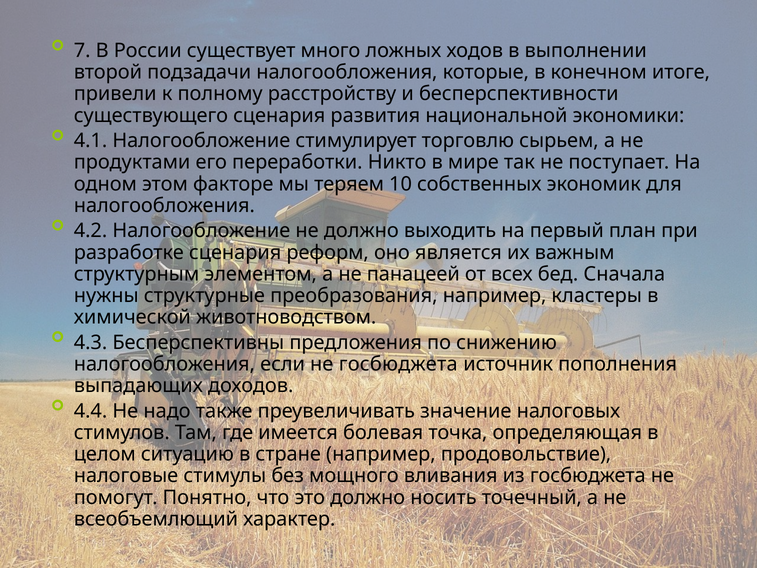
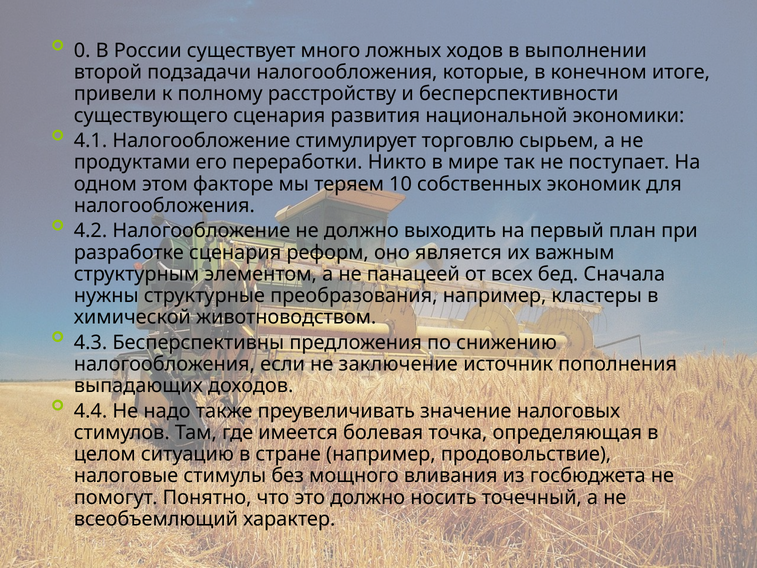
7: 7 -> 0 (82, 51)
не госбюджета: госбюджета -> заключение (398, 364)
